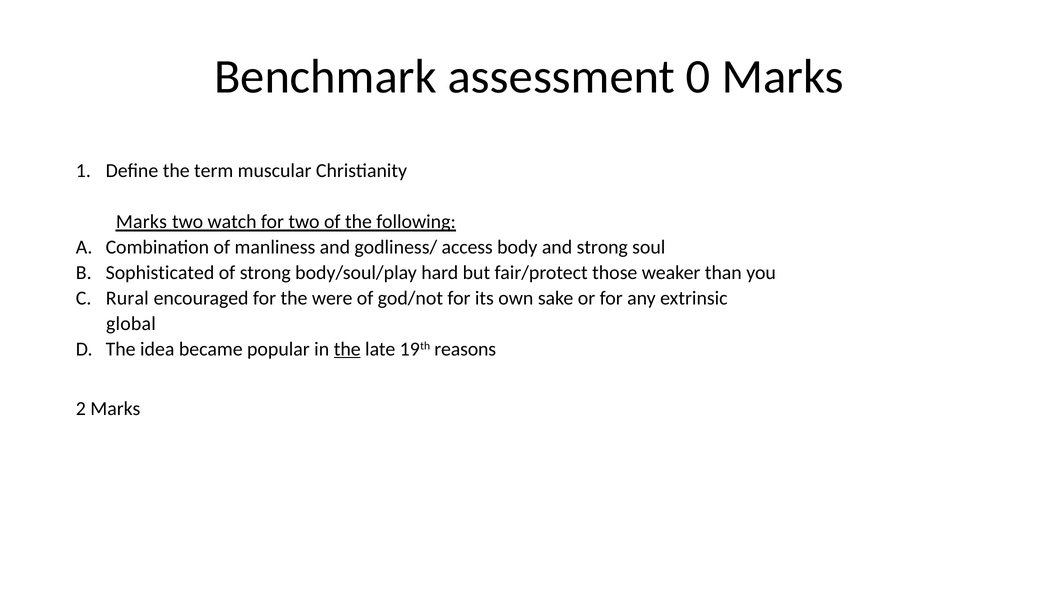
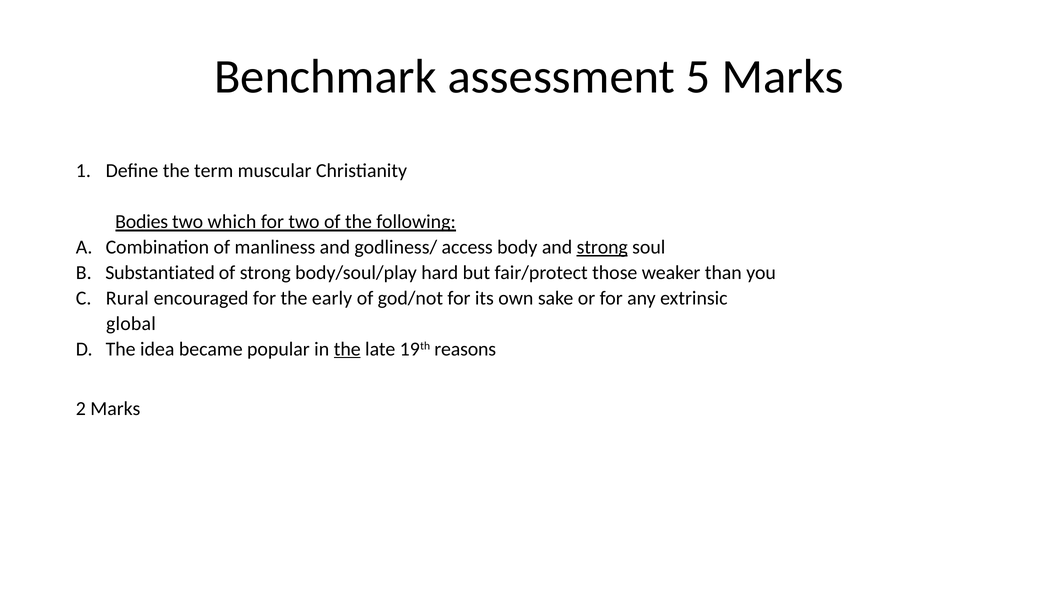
0: 0 -> 5 (698, 77)
Marks: Marks -> Bodies (142, 222)
watch: watch -> which (232, 222)
strong underline: none -> present (602, 248)
Sophisticated: Sophisticated -> Substantiated (160, 273)
were: were -> early (332, 299)
